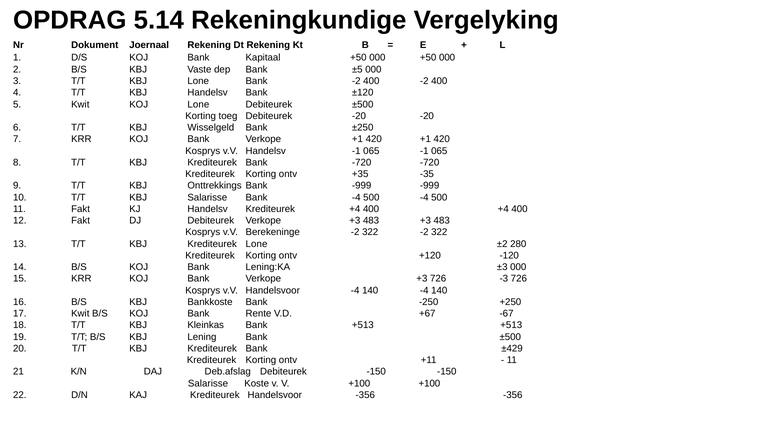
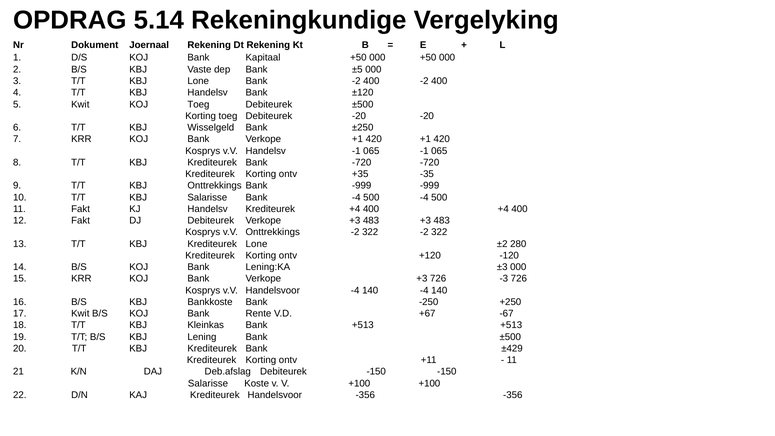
KOJ Lone: Lone -> Toeg (198, 104)
v.V Berekeninge: Berekeninge -> Onttrekkings (273, 232)
